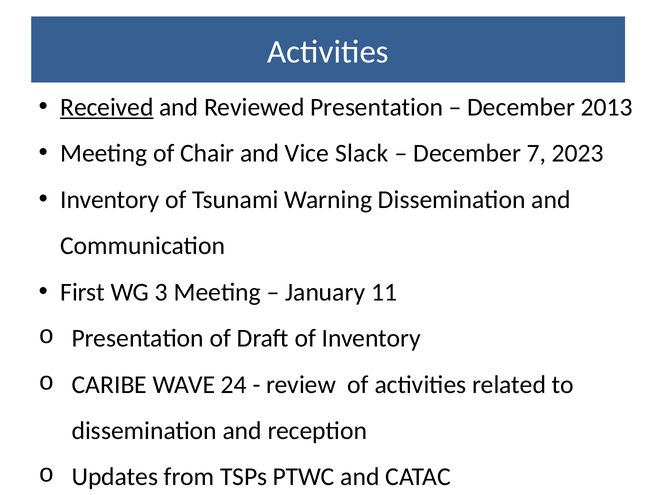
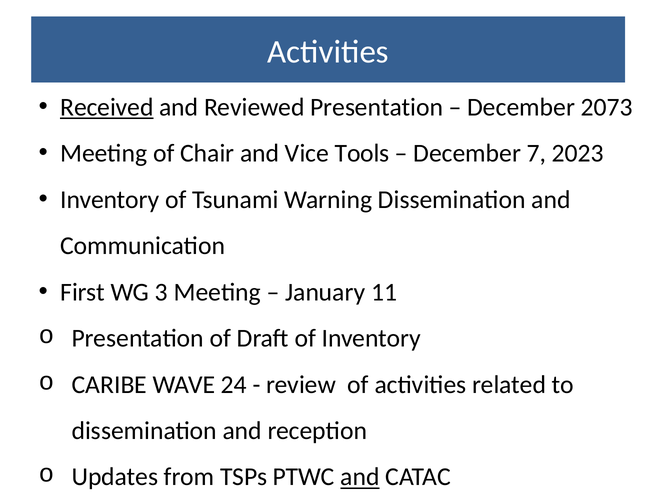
2013: 2013 -> 2073 (607, 107)
Slack: Slack -> Tools (362, 153)
and underline: none -> present (360, 477)
